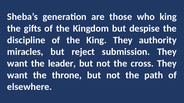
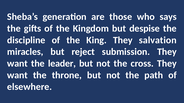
who king: king -> says (168, 17)
authority: authority -> salvation (158, 40)
